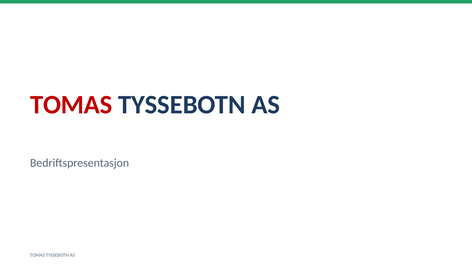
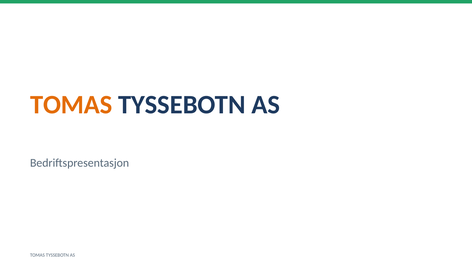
TOMAS colour: red -> orange (71, 105)
